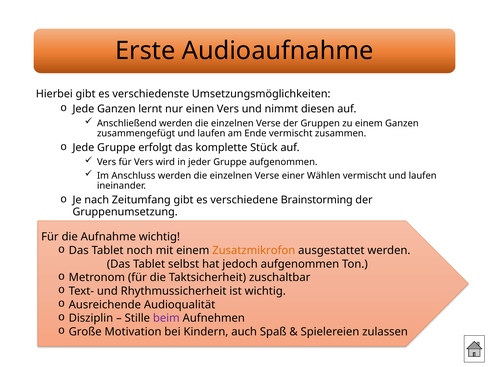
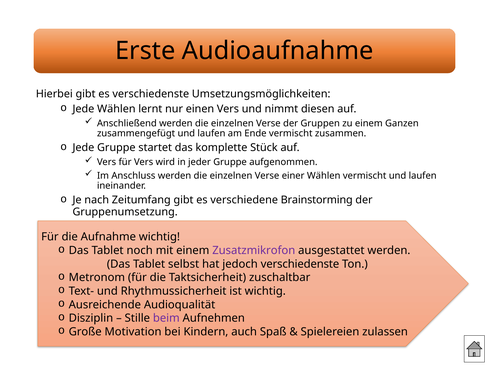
Jede Ganzen: Ganzen -> Wählen (116, 109)
erfolgt: erfolgt -> startet (155, 148)
Zusatzmikrofon colour: orange -> purple (254, 250)
jedoch aufgenommen: aufgenommen -> verschiedenste (300, 264)
